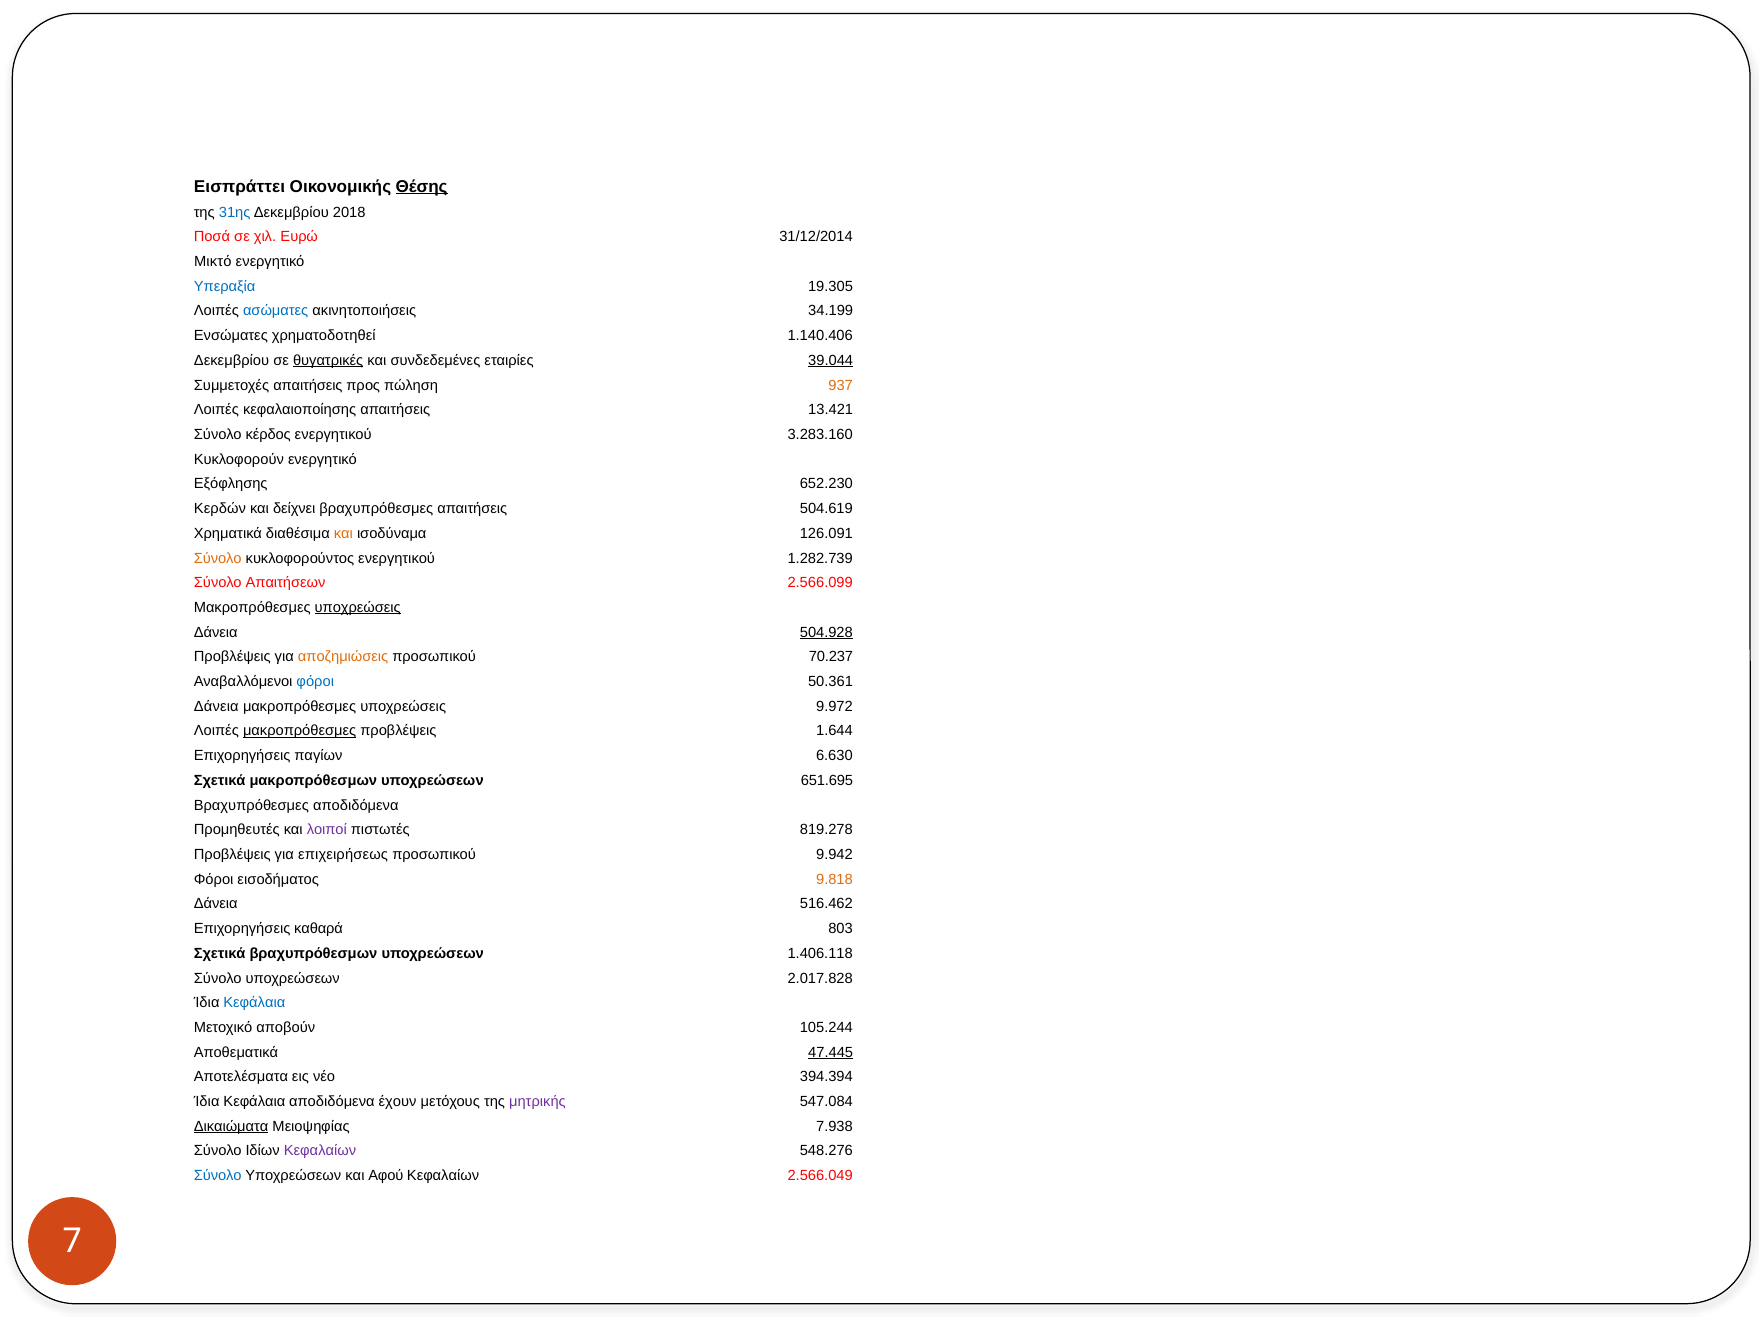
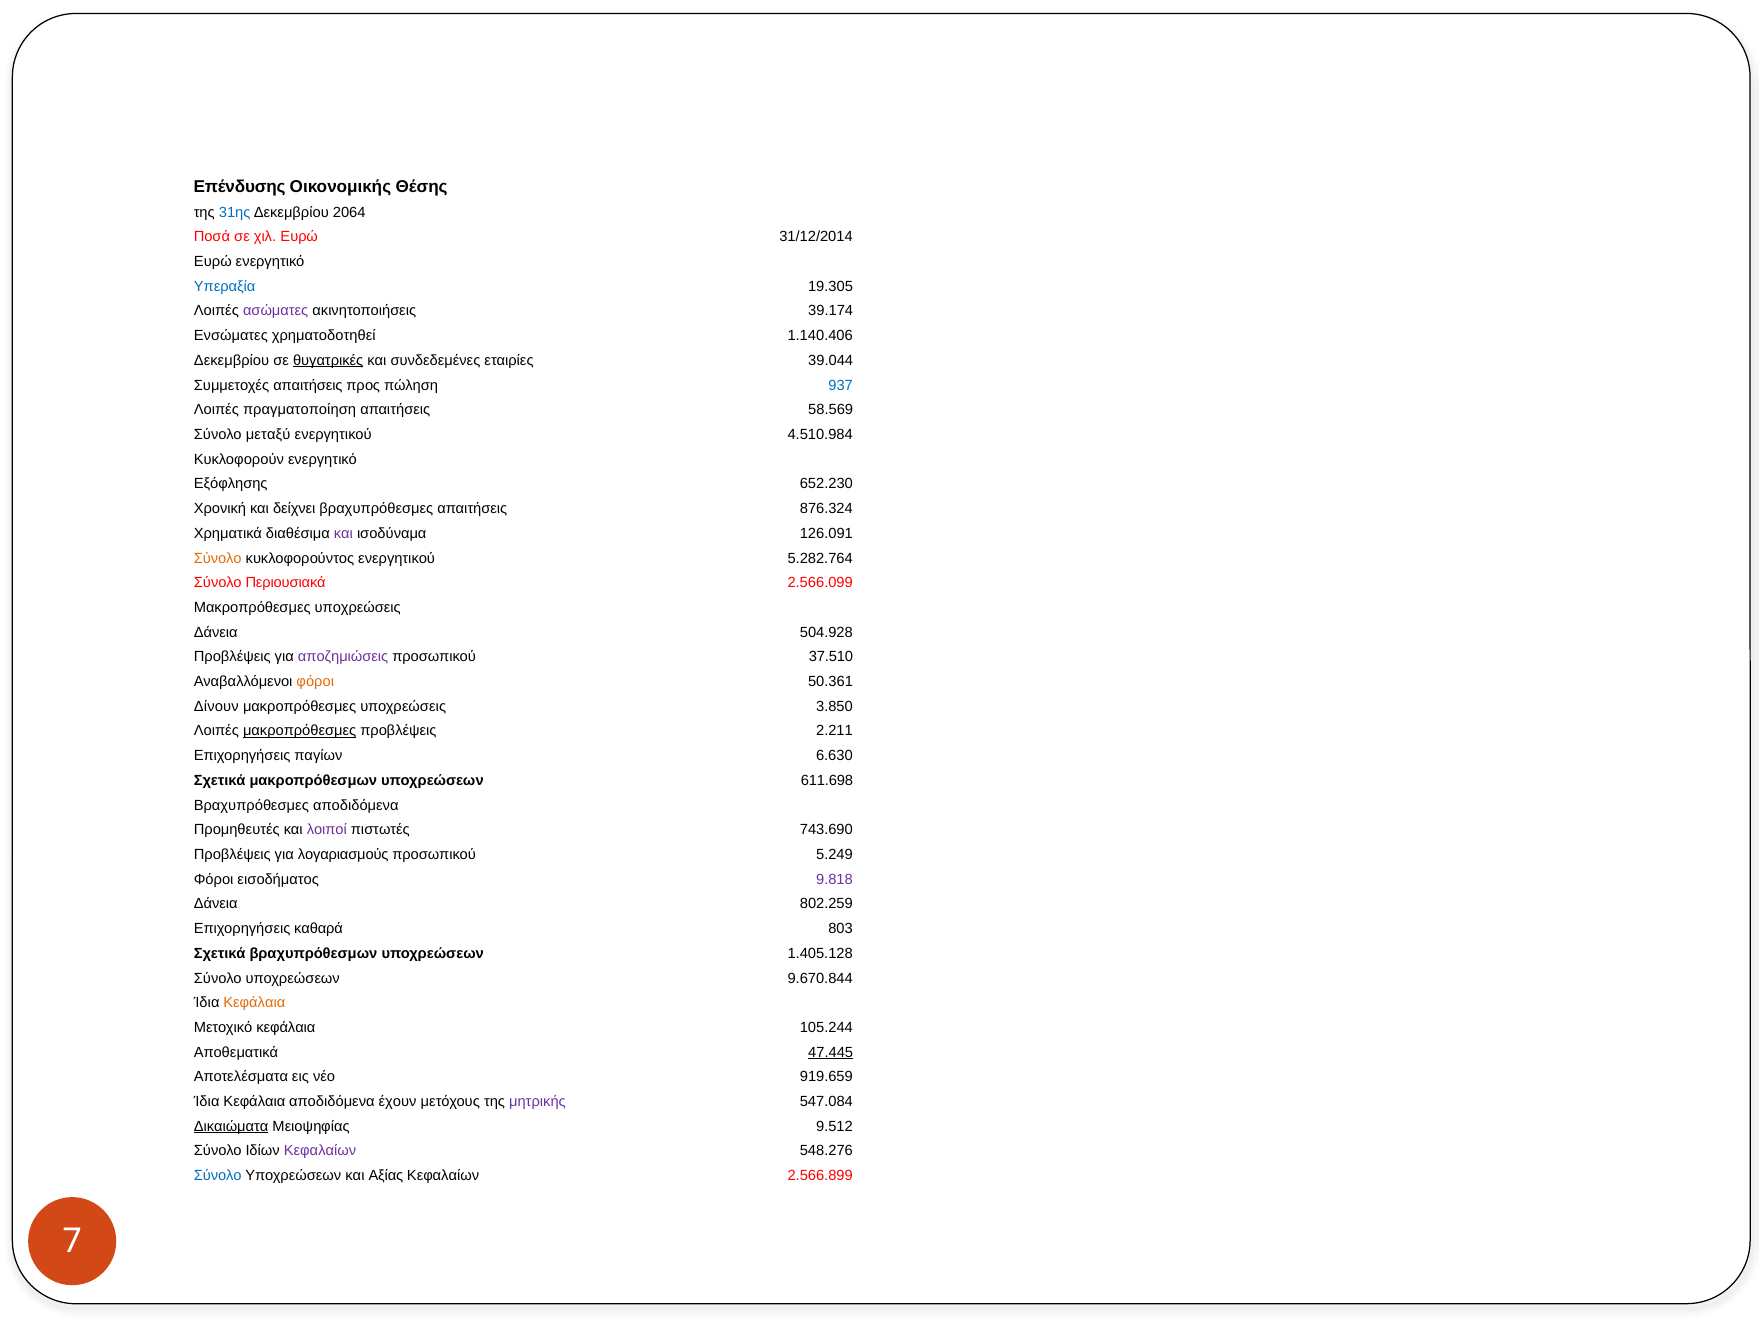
Εισπράττει: Εισπράττει -> Επένδυσης (240, 187)
Θέσης underline: present -> none (422, 187)
2018: 2018 -> 2064 (349, 212)
Μικτό: Μικτό -> Ευρώ (213, 262)
ασώματες colour: blue -> purple (276, 311)
34.199: 34.199 -> 39.174 (831, 311)
39.044 underline: present -> none (831, 361)
937 colour: orange -> blue (841, 385)
κεφαλαιοποίησης: κεφαλαιοποίησης -> πραγματοποίηση (300, 410)
13.421: 13.421 -> 58.569 (831, 410)
κέρδος: κέρδος -> μεταξύ (268, 435)
3.283.160: 3.283.160 -> 4.510.984 (820, 435)
Κερδών: Κερδών -> Χρονική (220, 509)
504.619: 504.619 -> 876.324 (826, 509)
και colour: orange -> purple (343, 534)
1.282.739: 1.282.739 -> 5.282.764 (820, 558)
Απαιτήσεων: Απαιτήσεων -> Περιουσιακά (286, 583)
υποχρεώσεις underline: present -> none (358, 608)
504.928 underline: present -> none (826, 632)
αποζημιώσεις colour: orange -> purple (343, 657)
70.237: 70.237 -> 37.510 (831, 657)
φόροι colour: blue -> orange (315, 682)
Δάνεια: Δάνεια -> Δίνουν (216, 707)
9.972: 9.972 -> 3.850 (834, 707)
1.644: 1.644 -> 2.211 (834, 731)
651.695: 651.695 -> 611.698 (827, 781)
819.278: 819.278 -> 743.690 (826, 830)
επιχειρήσεως: επιχειρήσεως -> λογαριασμούς (343, 855)
9.942: 9.942 -> 5.249 (834, 855)
9.818 colour: orange -> purple (834, 879)
516.462: 516.462 -> 802.259 (826, 904)
1.406.118: 1.406.118 -> 1.405.128 (820, 954)
2.017.828: 2.017.828 -> 9.670.844 (820, 978)
Κεφάλαια colour: blue -> orange (254, 1003)
Μετοχικό αποβούν: αποβούν -> κεφάλαια (286, 1028)
394.394: 394.394 -> 919.659 (826, 1077)
7.938: 7.938 -> 9.512 (834, 1127)
Αφού: Αφού -> Αξίας (386, 1176)
2.566.049: 2.566.049 -> 2.566.899 (820, 1176)
